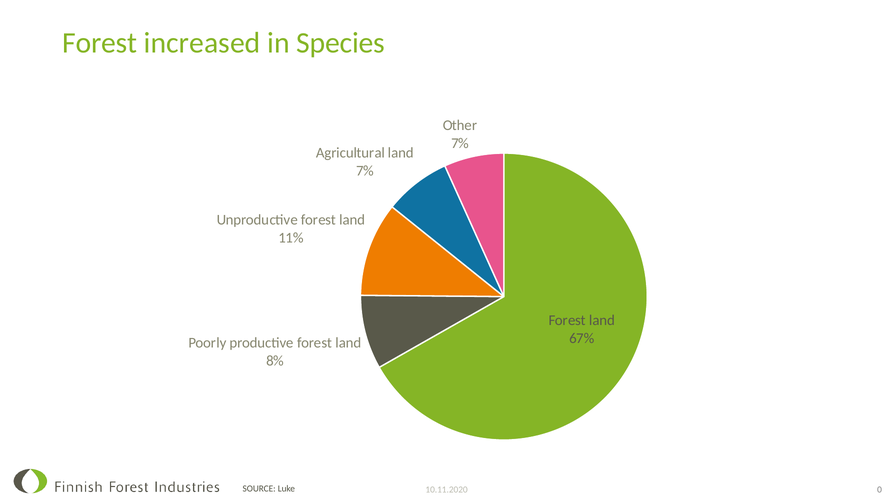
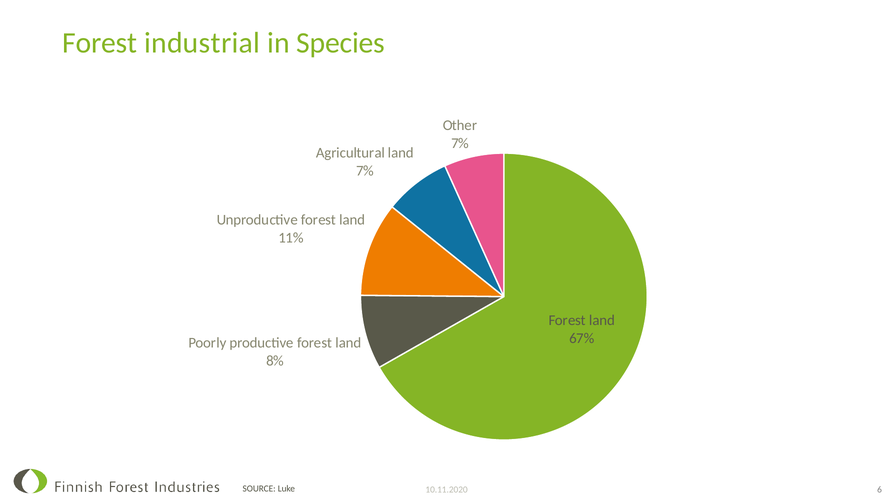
increased: increased -> industrial (202, 43)
0: 0 -> 6 (880, 490)
